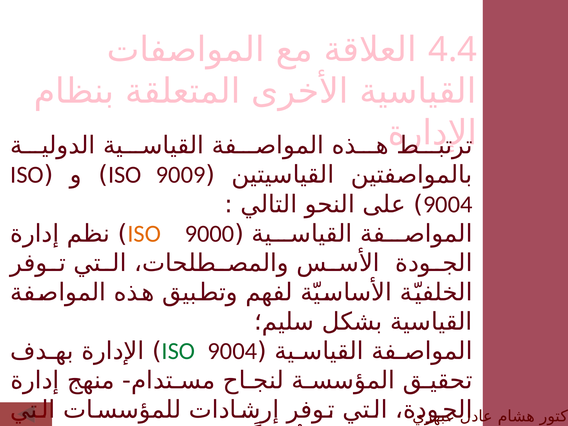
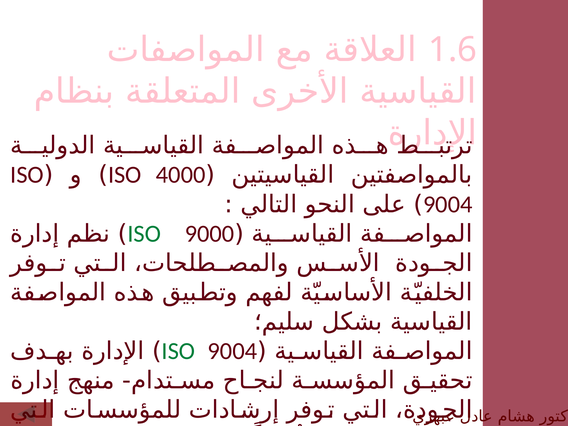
4.4: 4.4 -> 1.6 (453, 50)
9009: 9009 -> 4000 (181, 175)
ISO colour: orange -> green (144, 234)
